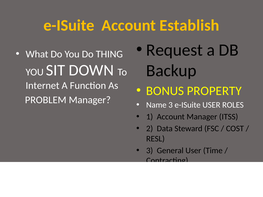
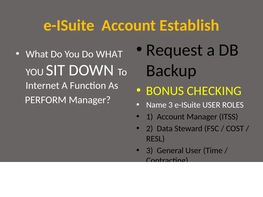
Do THING: THING -> WHAT (109, 54)
PROPERTY: PROPERTY -> CHECKING (214, 91)
PROBLEM: PROBLEM -> PERFORM (46, 100)
